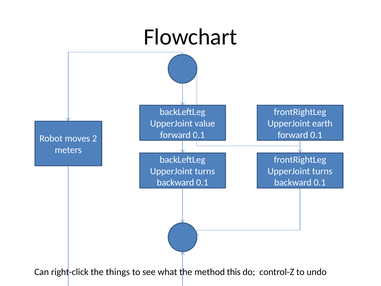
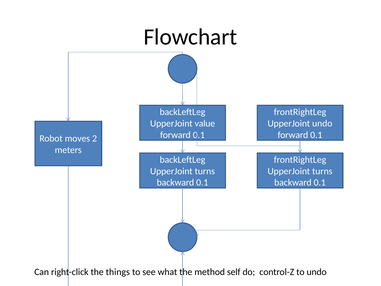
UpperJoint earth: earth -> undo (322, 123)
this: this -> self (234, 272)
